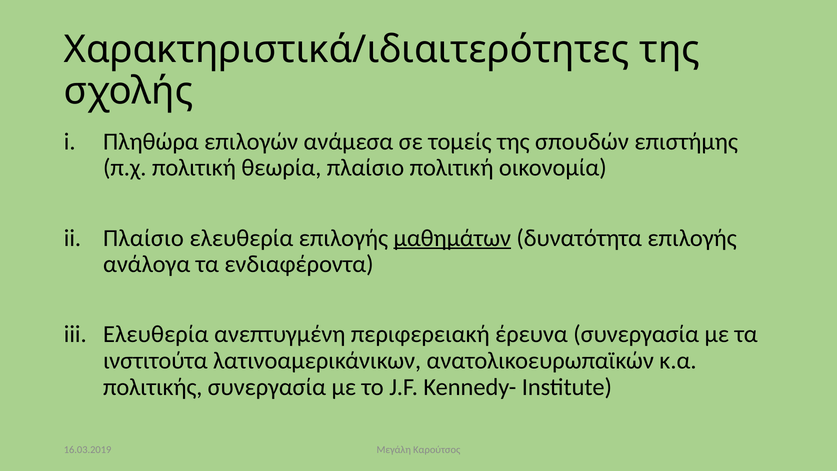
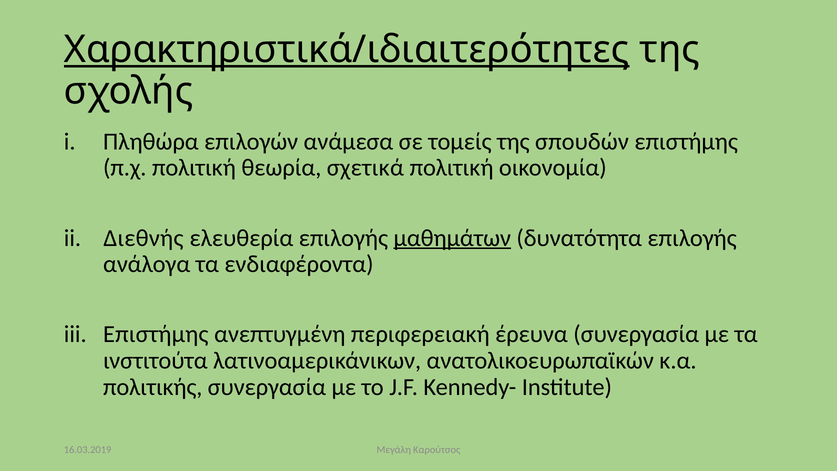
Χαρακτηριστικά/ιδιαιτερότητες underline: none -> present (347, 50)
θεωρία πλαίσιο: πλαίσιο -> σχετικά (365, 168)
Πλαίσιο: Πλαίσιο -> Διεθνής (143, 238)
Ελευθερία: Ελευθερία -> Επιστήμης (156, 334)
